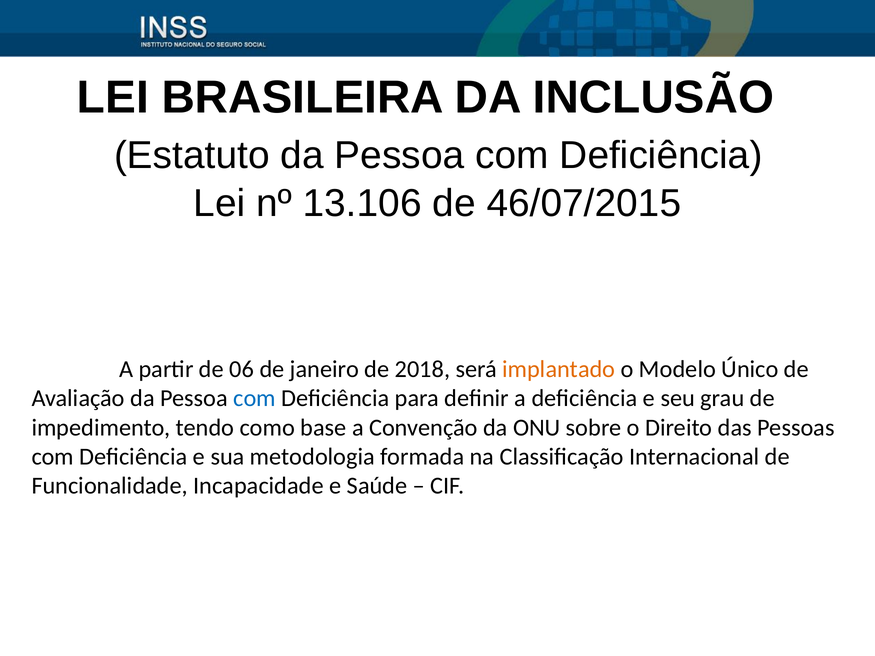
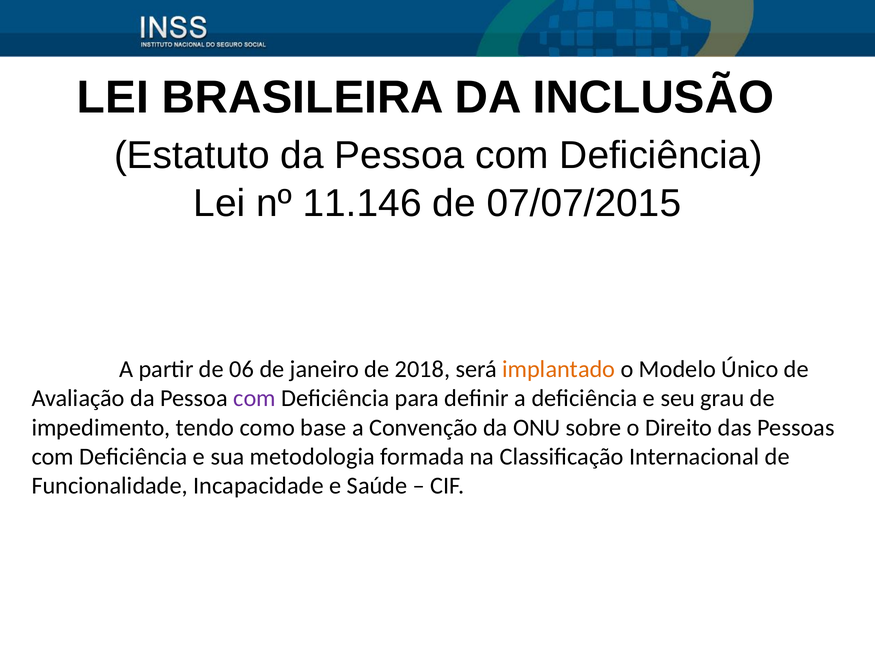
13.106: 13.106 -> 11.146 (362, 204)
46/07/2015: 46/07/2015 -> 07/07/2015 (584, 204)
com colour: blue -> purple (255, 399)
